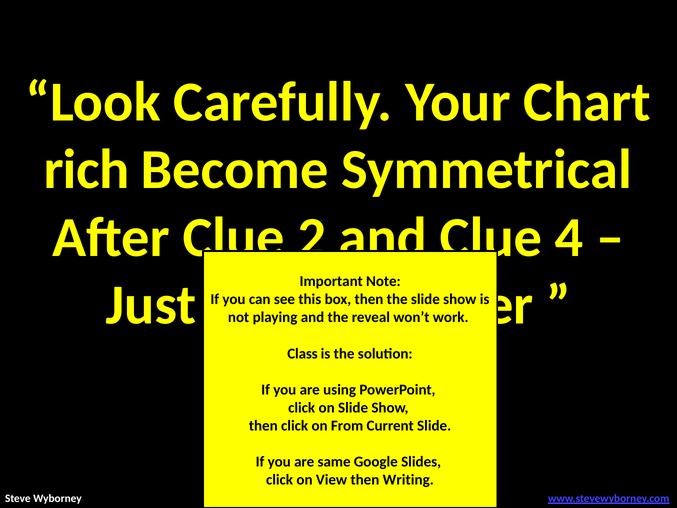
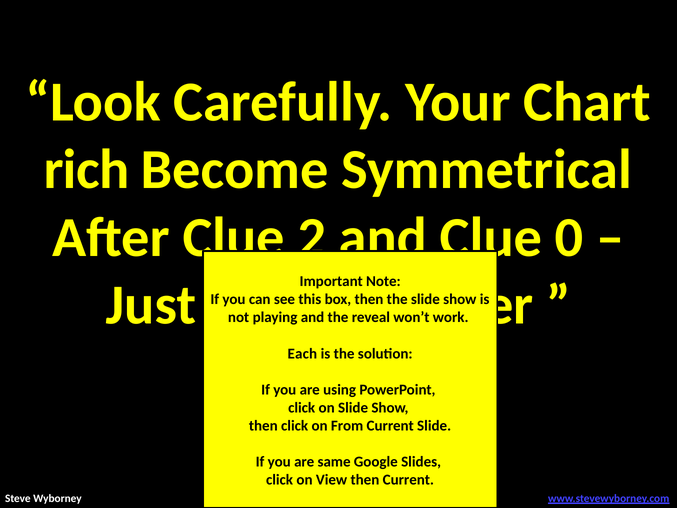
4: 4 -> 0 (569, 237)
Class: Class -> Each (302, 353)
then Writing: Writing -> Current (408, 480)
